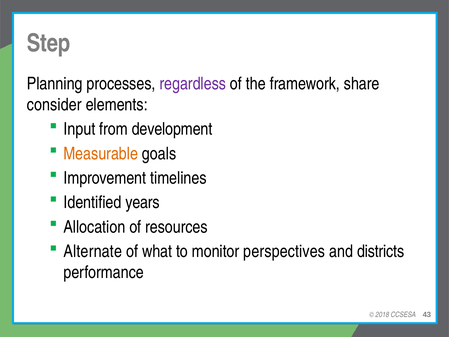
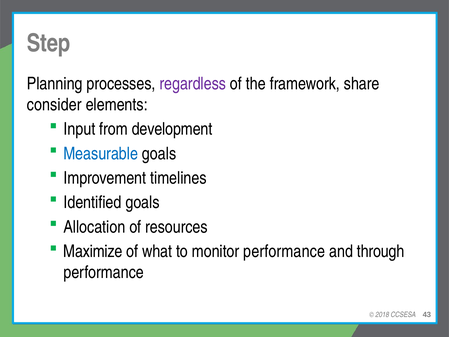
Measurable colour: orange -> blue (101, 153)
Identified years: years -> goals (143, 202)
Alternate: Alternate -> Maximize (93, 251)
monitor perspectives: perspectives -> performance (284, 251)
districts: districts -> through (381, 251)
